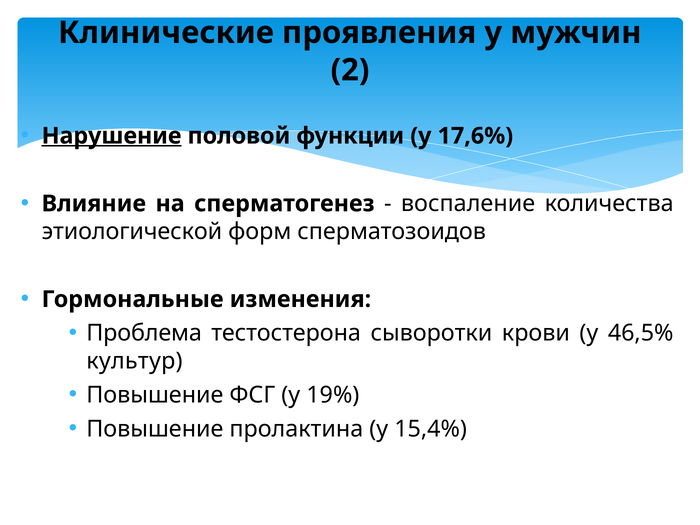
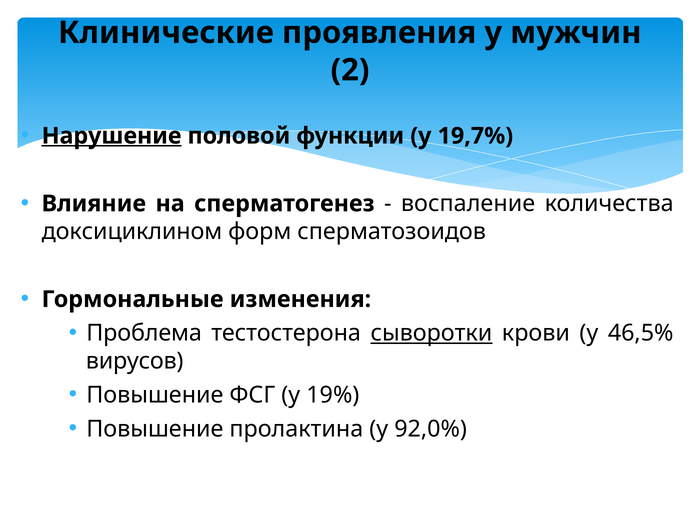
17,6%: 17,6% -> 19,7% (475, 136)
этиологической: этиологической -> доксициклином (132, 232)
сыворотки underline: none -> present (431, 333)
культур: культур -> вирусов (135, 361)
15,4%: 15,4% -> 92,0% (431, 429)
